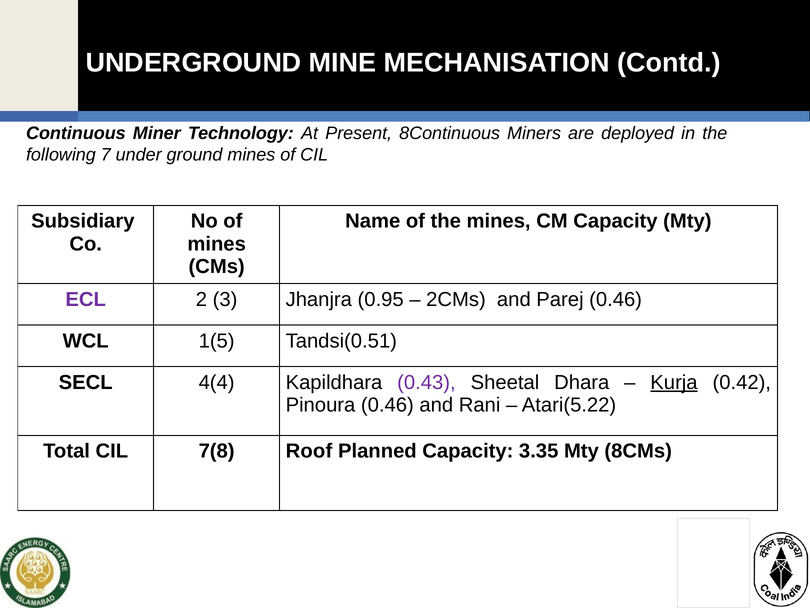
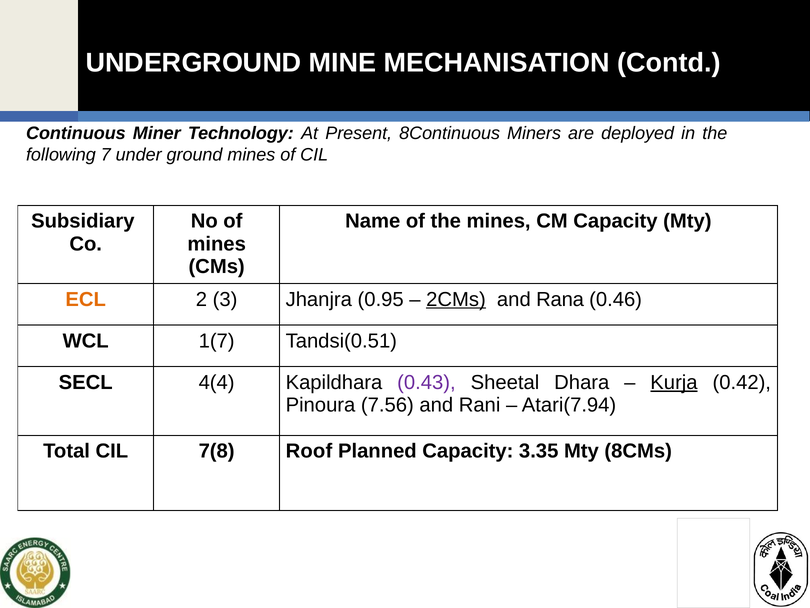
ECL colour: purple -> orange (86, 299)
2CMs underline: none -> present (456, 299)
Parej: Parej -> Rana (560, 299)
1(5: 1(5 -> 1(7 (217, 341)
Pinoura 0.46: 0.46 -> 7.56 (387, 405)
Atari(5.22: Atari(5.22 -> Atari(7.94 (569, 405)
